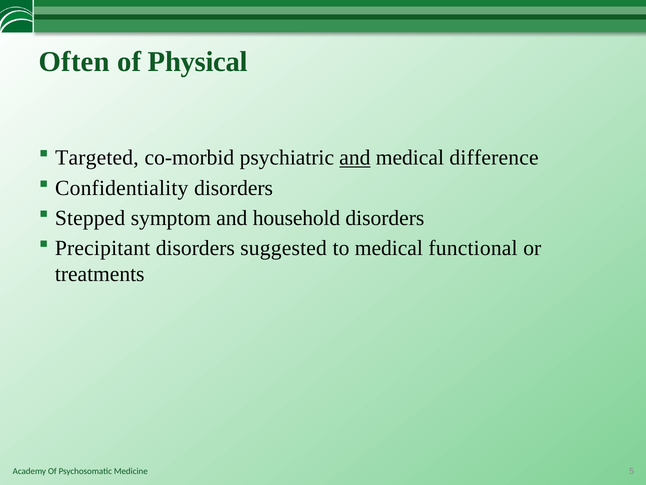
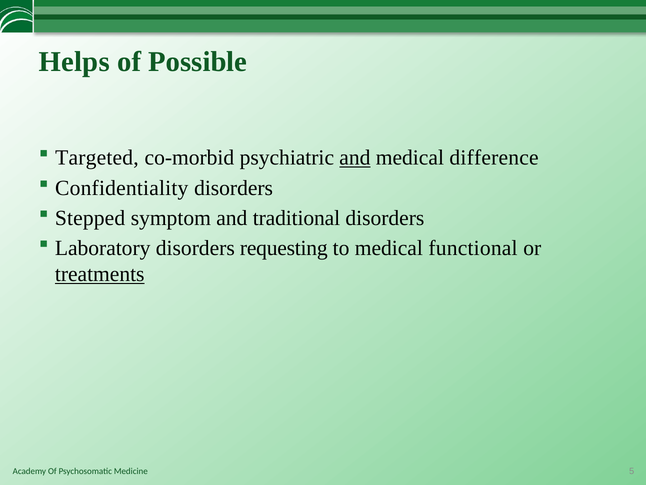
Often: Often -> Helps (74, 62)
Physical: Physical -> Possible (198, 62)
household: household -> traditional (296, 218)
Precipitant: Precipitant -> Laboratory (103, 248)
suggested: suggested -> requesting (284, 248)
treatments underline: none -> present (100, 274)
